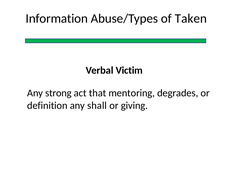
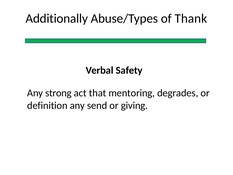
Information: Information -> Additionally (57, 18)
Taken: Taken -> Thank (191, 18)
Victim: Victim -> Safety (129, 70)
shall: shall -> send (97, 105)
